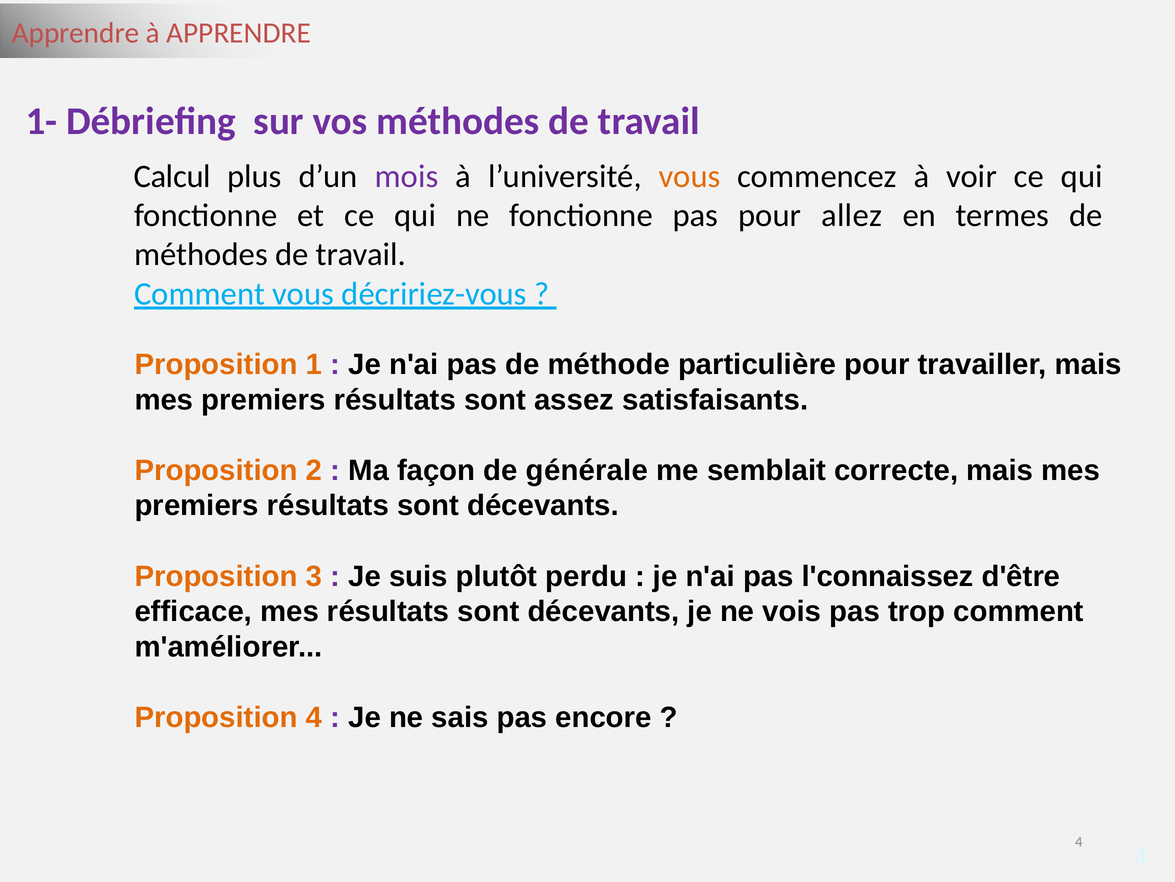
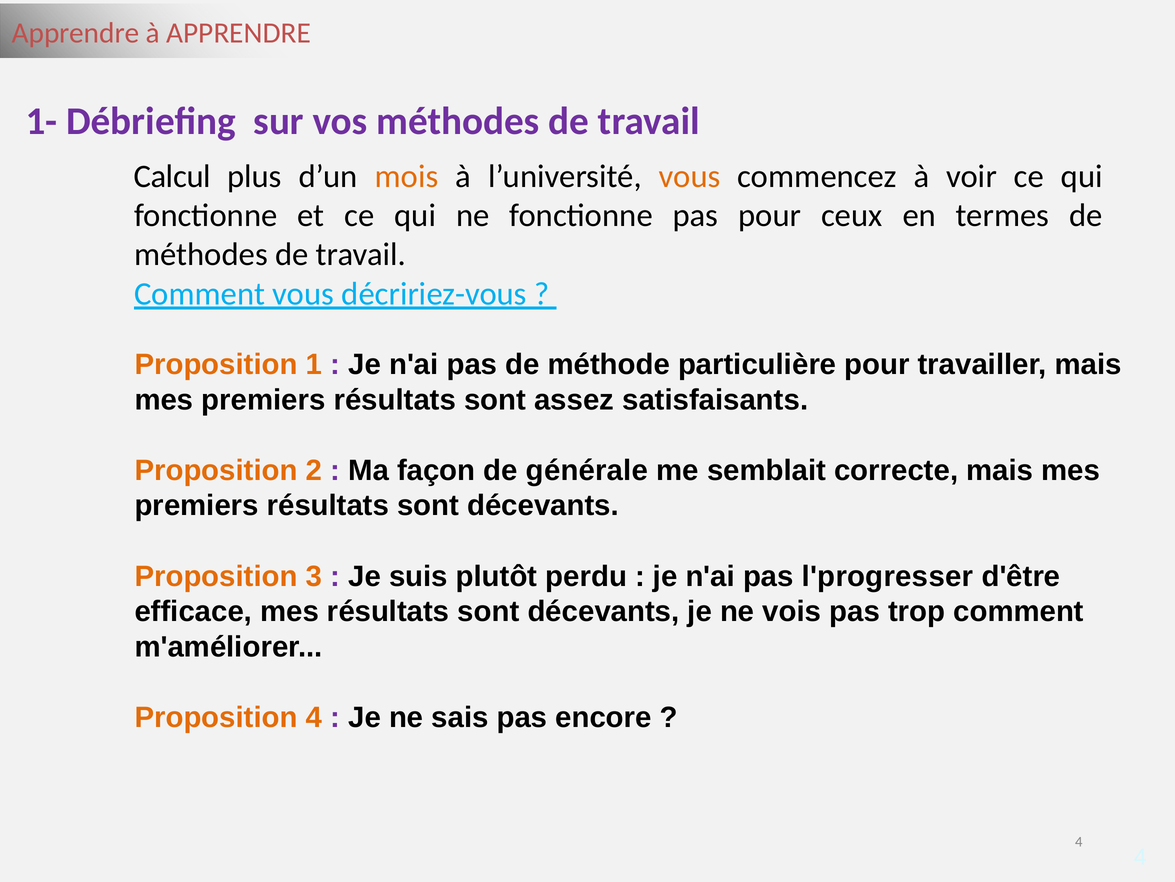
mois colour: purple -> orange (407, 176)
allez: allez -> ceux (852, 215)
l'connaissez: l'connaissez -> l'progresser (887, 576)
